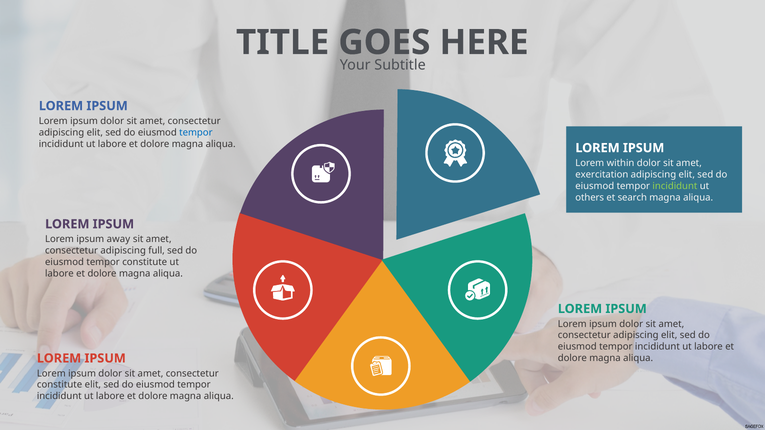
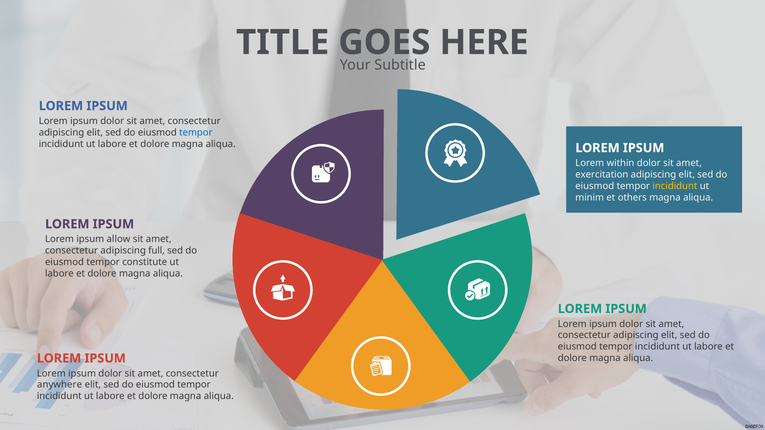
incididunt colour: light green -> yellow (675, 186)
others: others -> minim (590, 198)
search: search -> others (632, 198)
away: away -> allow (118, 239)
constitute: constitute -> anywhere (60, 385)
